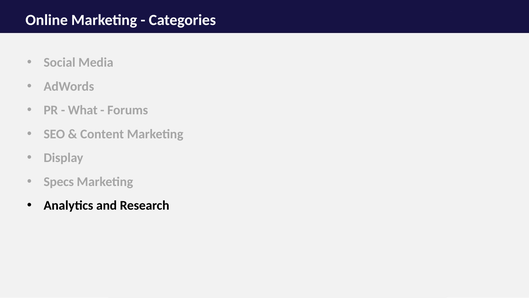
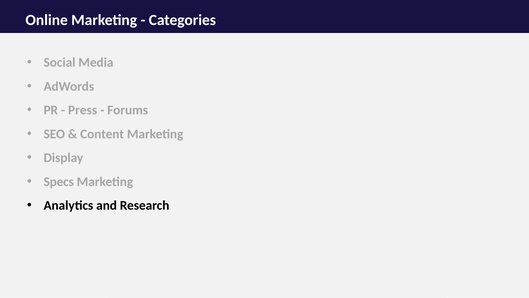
What: What -> Press (83, 110)
